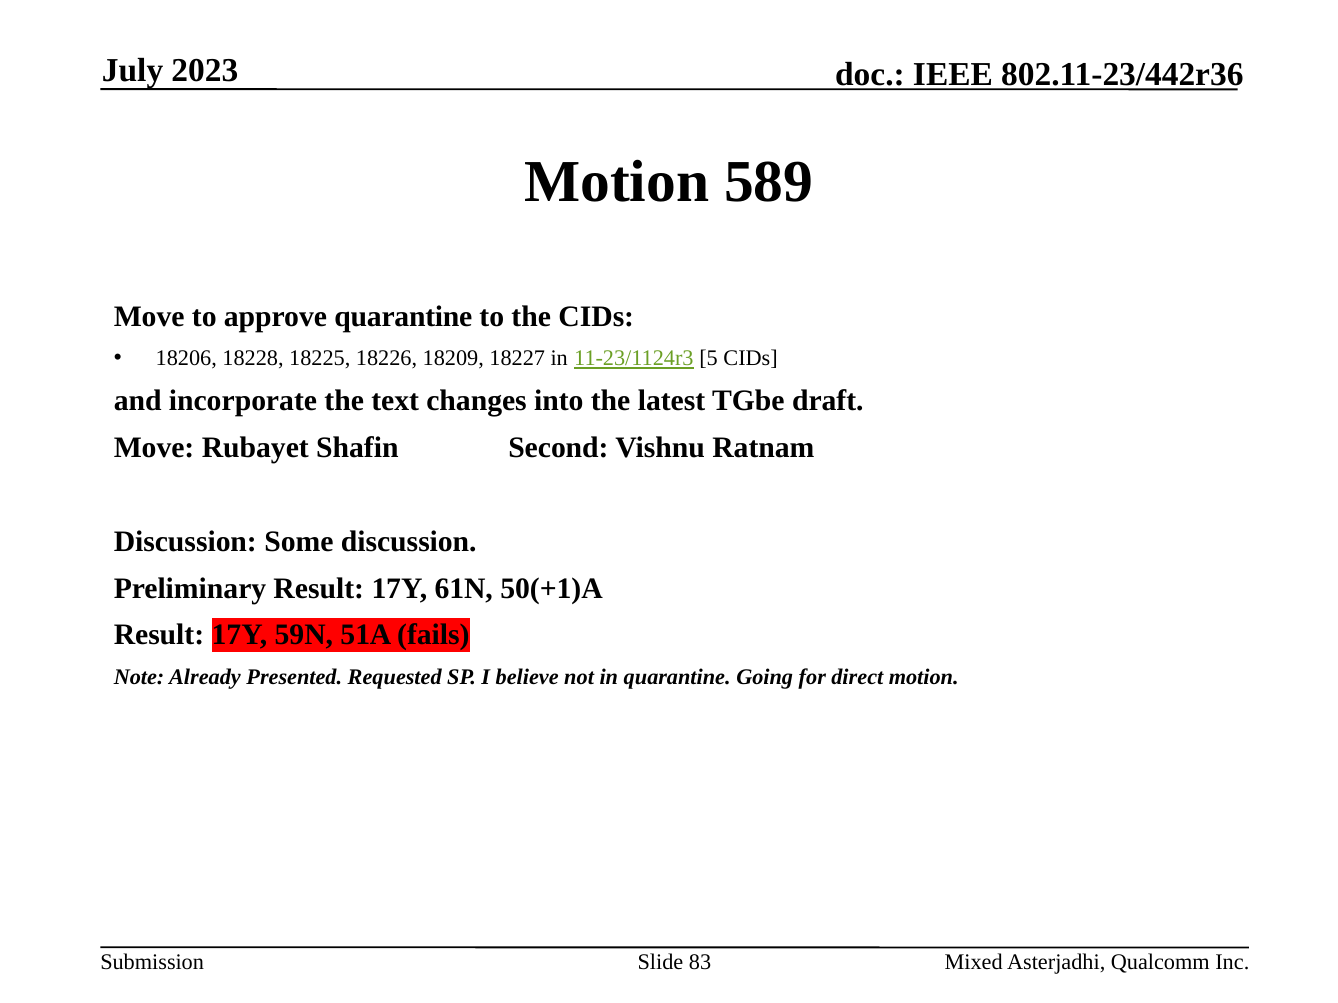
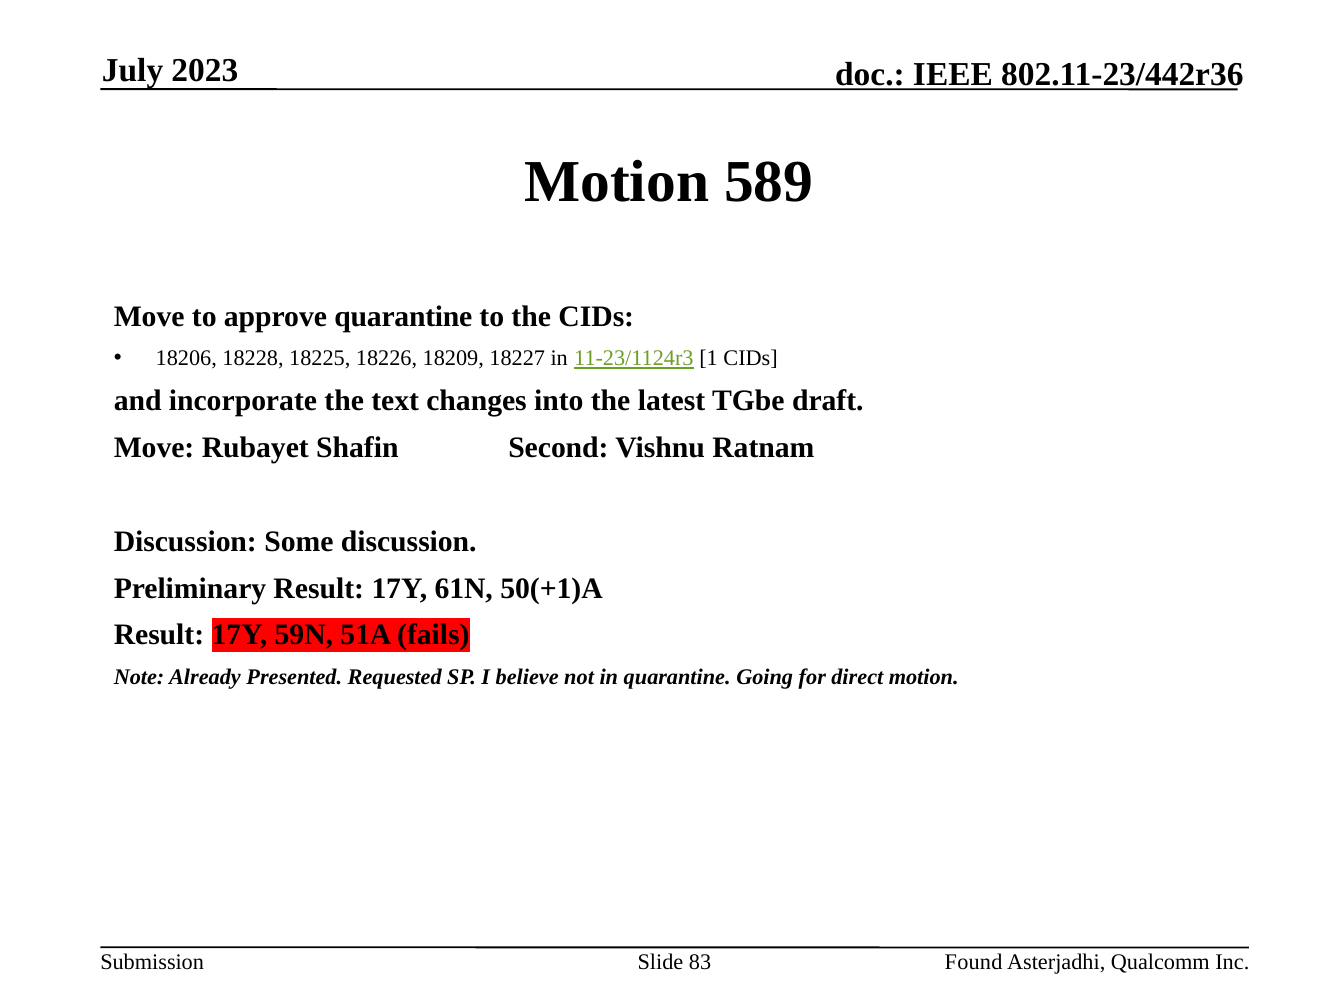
5: 5 -> 1 (709, 358)
Mixed: Mixed -> Found (974, 962)
